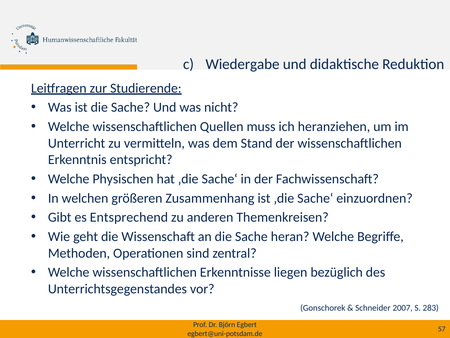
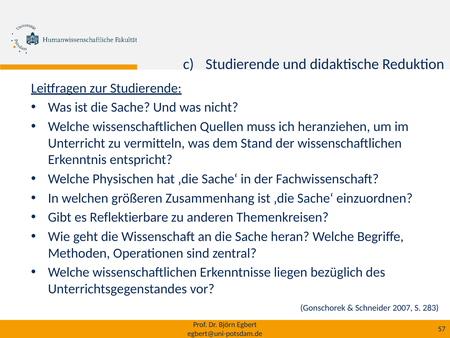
Wiedergabe: Wiedergabe -> Studierende (243, 64)
Entsprechend: Entsprechend -> Reflektierbare (129, 217)
